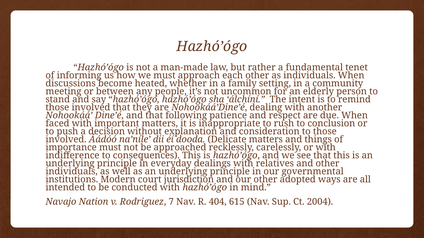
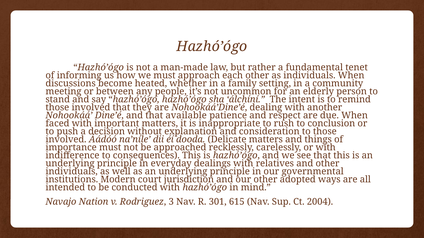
following: following -> available (186, 116)
7: 7 -> 3 (171, 202)
404: 404 -> 301 (218, 202)
